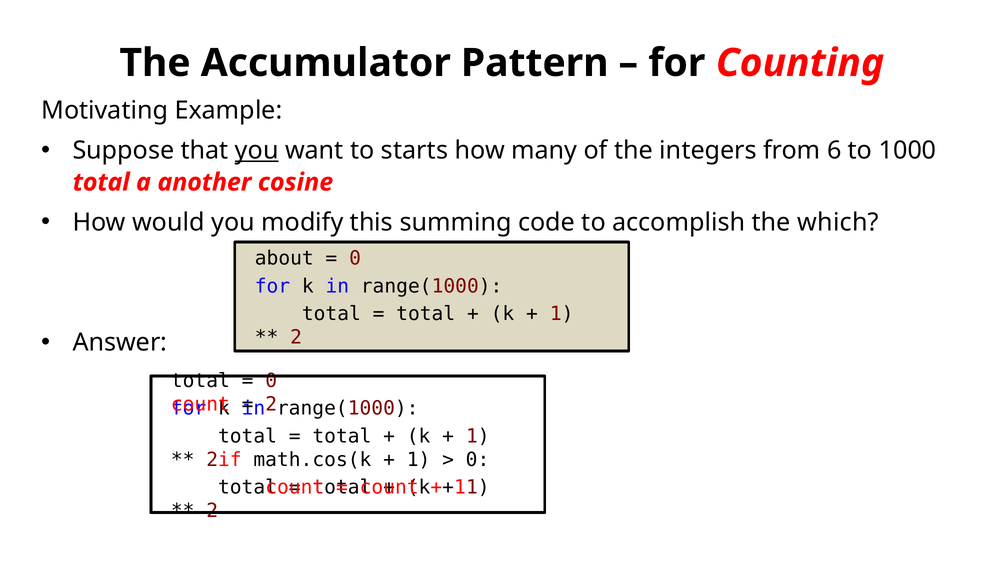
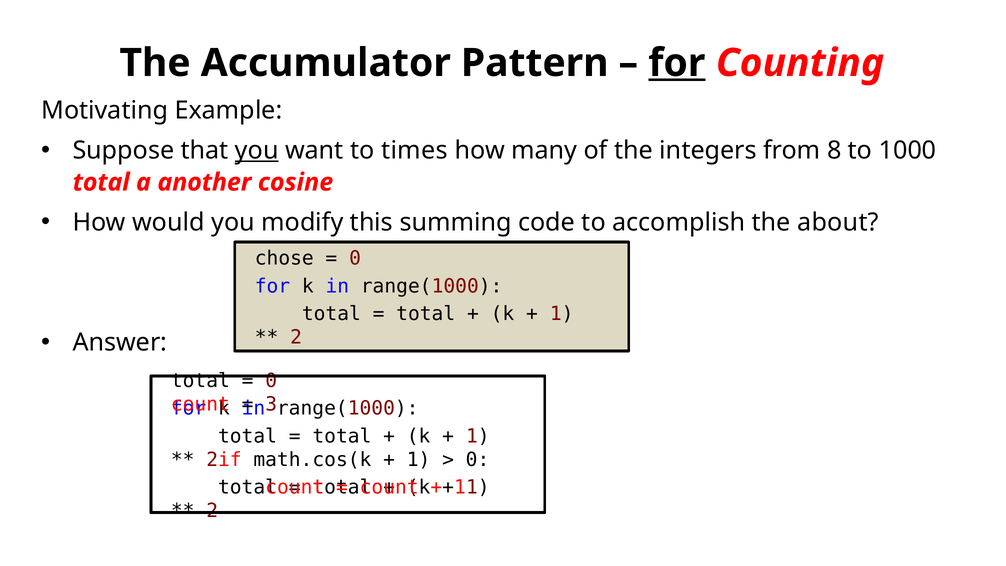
for underline: none -> present (677, 63)
starts: starts -> times (414, 151)
6: 6 -> 8 (834, 151)
which: which -> about (838, 222)
about: about -> chose (284, 258)
2: 2 -> 3 (271, 404)
